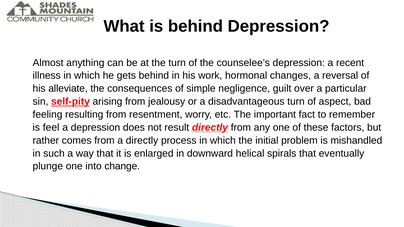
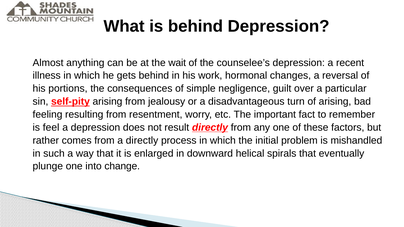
the turn: turn -> wait (177, 63)
alleviate: alleviate -> portions (68, 89)
of aspect: aspect -> arising (335, 102)
